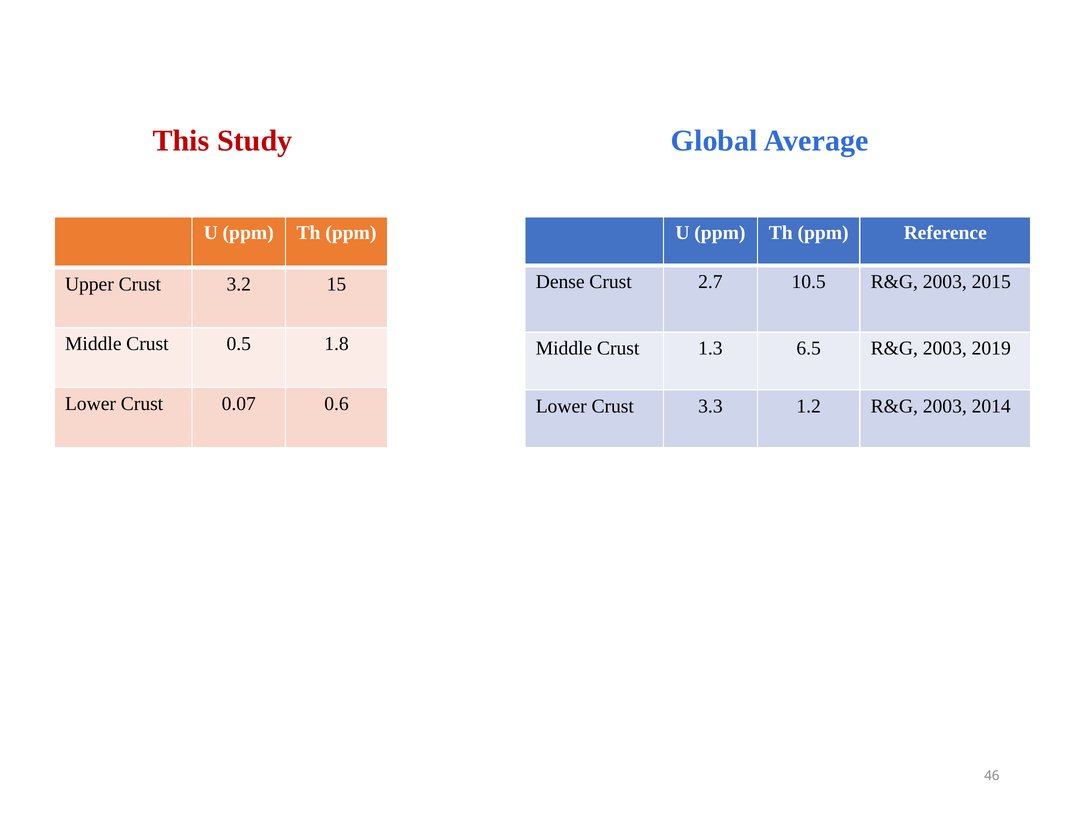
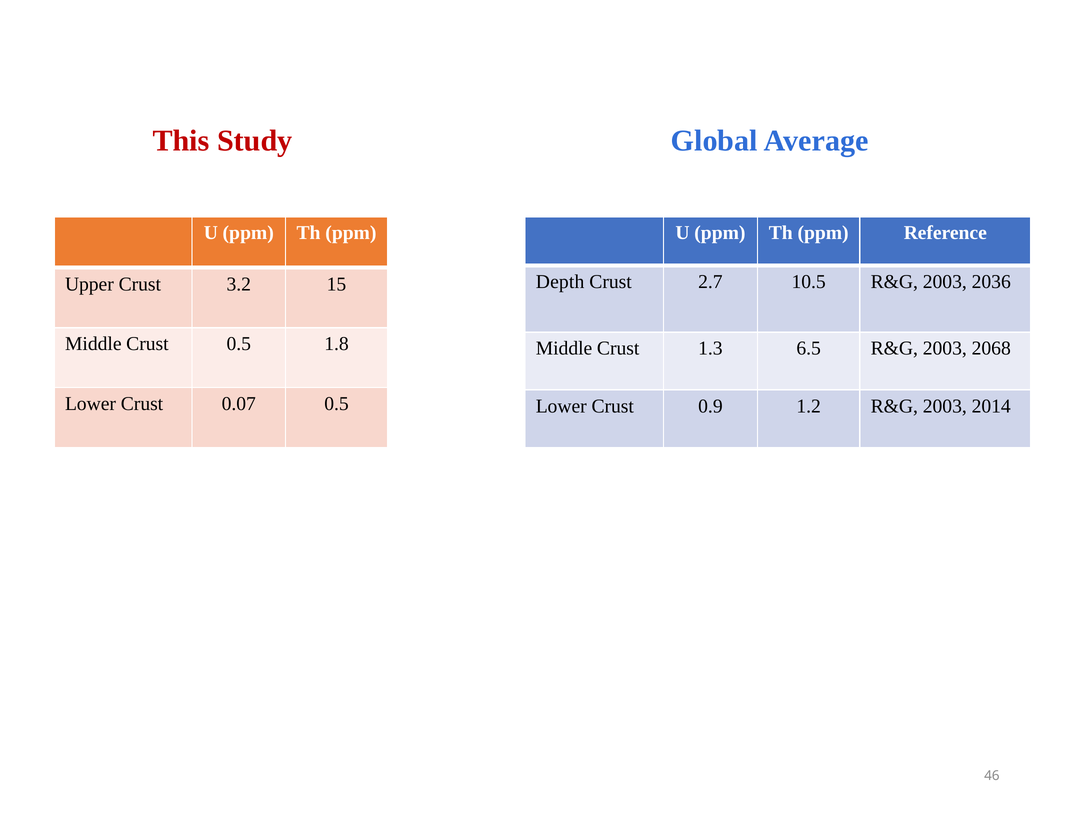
Dense: Dense -> Depth (560, 282)
2015: 2015 -> 2036 (991, 282)
2019: 2019 -> 2068 (991, 348)
0.07 0.6: 0.6 -> 0.5 (337, 404)
3.3: 3.3 -> 0.9 (710, 406)
